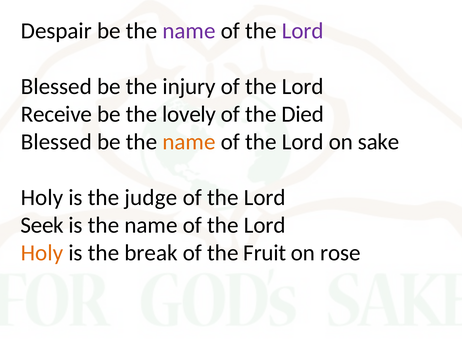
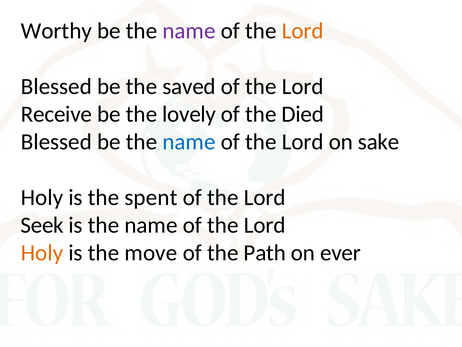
Despair: Despair -> Worthy (56, 31)
Lord colour: purple -> orange (303, 31)
injury: injury -> saved (189, 86)
name colour: orange -> blue (189, 142)
judge: judge -> spent (151, 197)
break: break -> move (151, 253)
Fruit: Fruit -> Path (265, 253)
rose: rose -> ever (341, 253)
